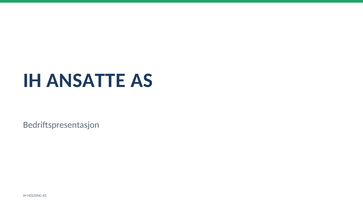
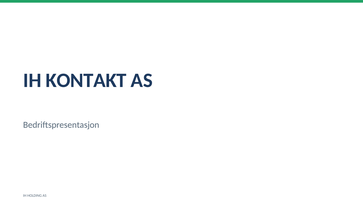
ANSATTE: ANSATTE -> KONTAKT (86, 81)
